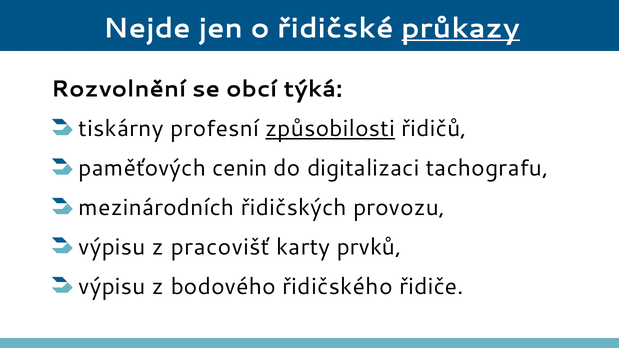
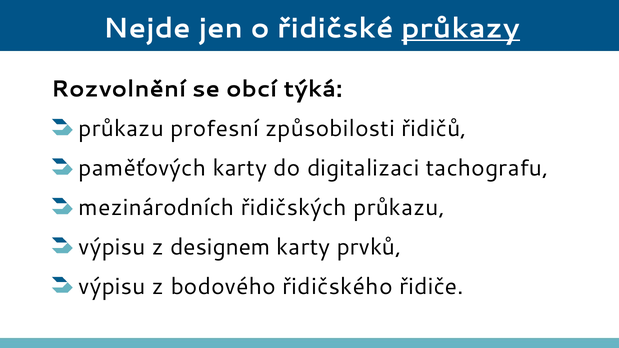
tiskárny: tiskárny -> průkazu (121, 129)
způsobilosti underline: present -> none (330, 129)
paměťových cenin: cenin -> karty (240, 168)
řidičských provozu: provozu -> průkazu (399, 208)
pracovišť: pracovišť -> designem (220, 247)
